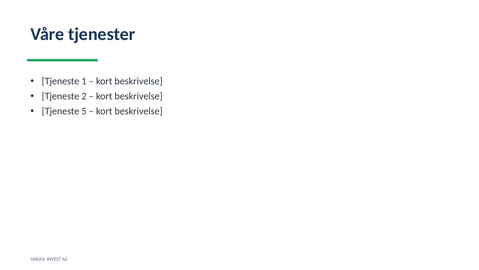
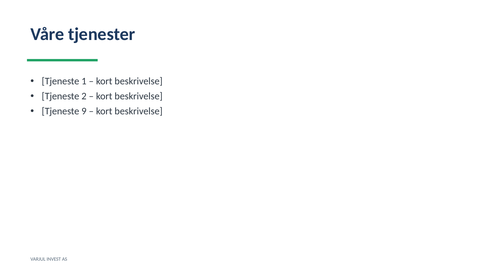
5: 5 -> 9 (84, 111)
